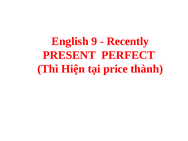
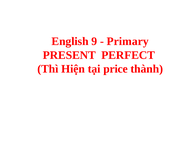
Recently: Recently -> Primary (128, 41)
